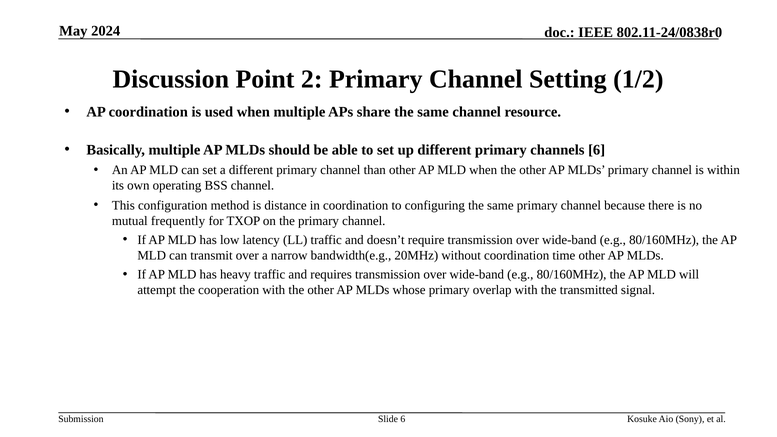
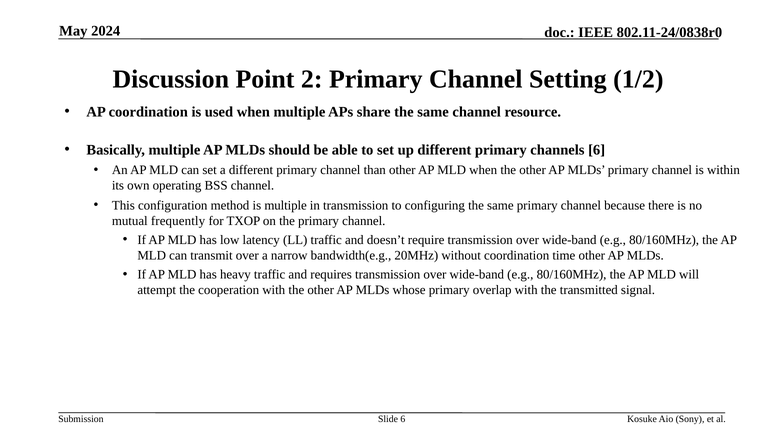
is distance: distance -> multiple (286, 205)
in coordination: coordination -> transmission (356, 205)
